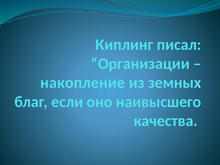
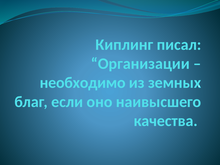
накопление: накопление -> необходимо (83, 83)
